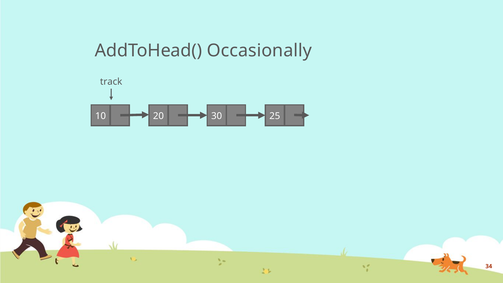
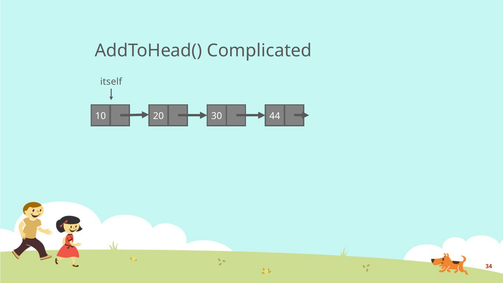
Occasionally: Occasionally -> Complicated (259, 50)
track: track -> itself (111, 82)
25: 25 -> 44 (275, 116)
